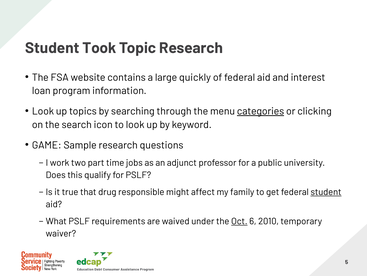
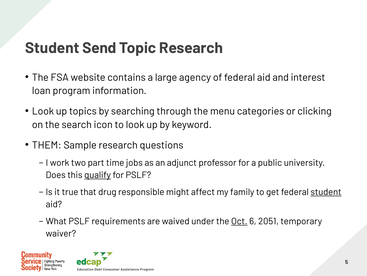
Took: Took -> Send (99, 48)
quickly: quickly -> agency (195, 77)
categories underline: present -> none (261, 111)
GAME: GAME -> THEM (47, 145)
qualify underline: none -> present (98, 174)
2010: 2010 -> 2051 (268, 221)
